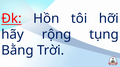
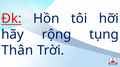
Bằng: Bằng -> Thân (17, 51)
